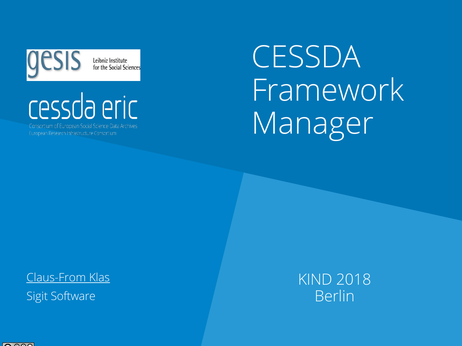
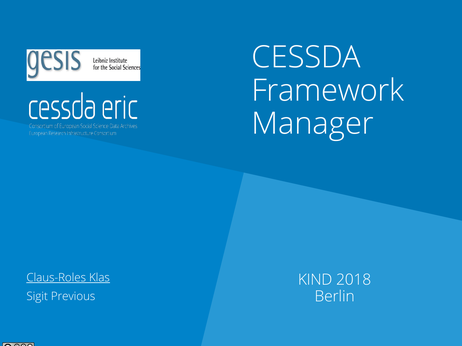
Claus-From: Claus-From -> Claus-Roles (56, 278)
Software: Software -> Previous (73, 297)
